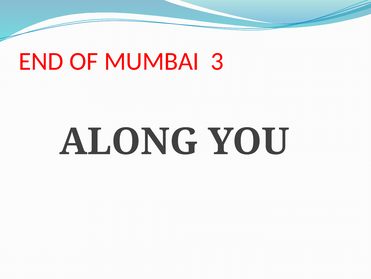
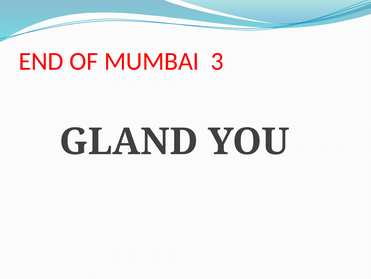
ALONG: ALONG -> GLAND (129, 141)
